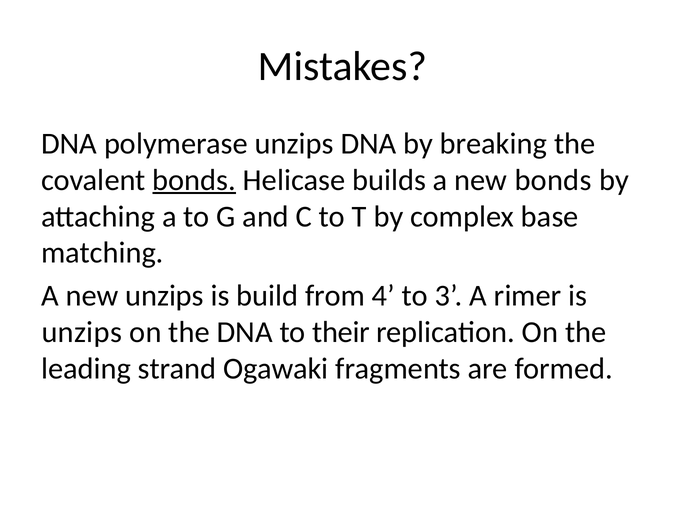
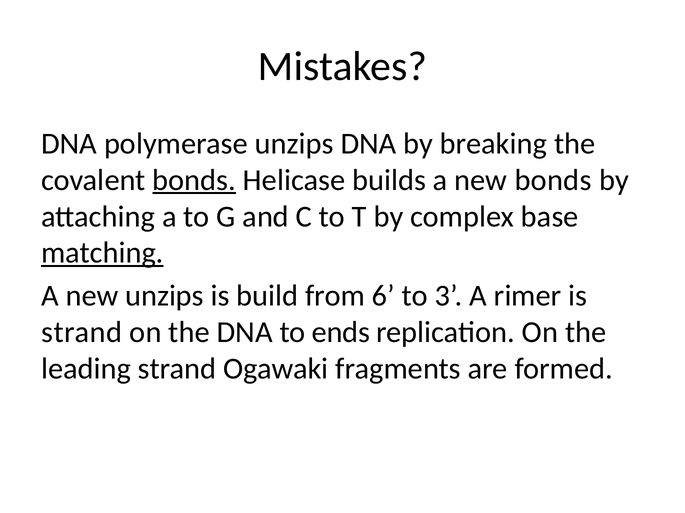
matching underline: none -> present (102, 253)
4: 4 -> 6 (383, 296)
unzips: unzips -> strand (82, 333)
their: their -> ends (341, 333)
